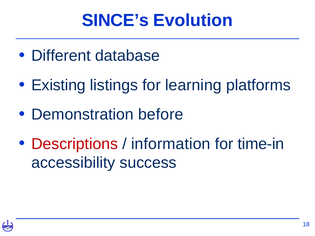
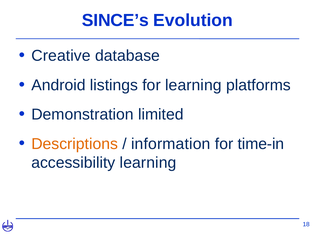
Different: Different -> Creative (61, 56)
Existing: Existing -> Android (58, 85)
before: before -> limited (161, 115)
Descriptions colour: red -> orange (75, 144)
accessibility success: success -> learning (148, 163)
